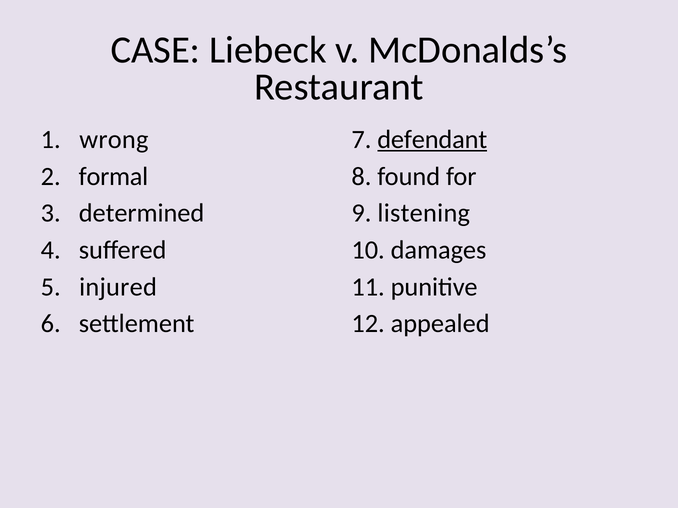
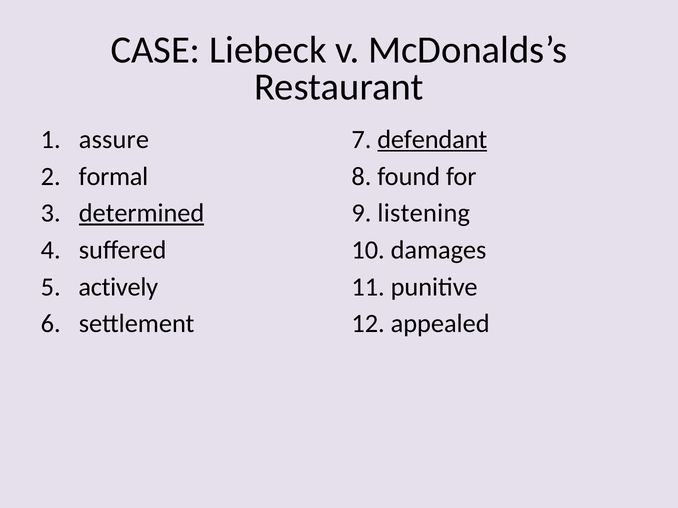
wrong: wrong -> assure (114, 140)
determined underline: none -> present (142, 213)
injured: injured -> actively (118, 287)
